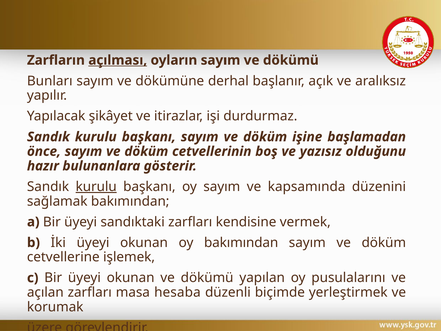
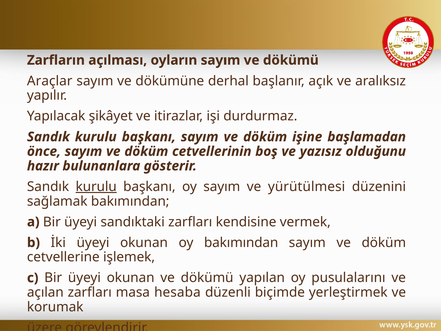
açılması underline: present -> none (118, 60)
Bunları: Bunları -> Araçlar (50, 81)
kapsamında: kapsamında -> yürütülmesi (307, 187)
